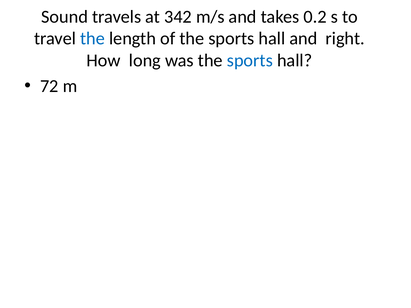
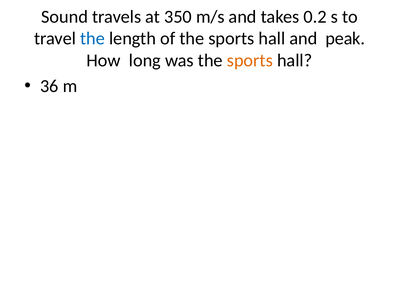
342: 342 -> 350 (178, 17)
right: right -> peak (345, 39)
sports colour: blue -> orange (250, 61)
72: 72 -> 36 (49, 86)
